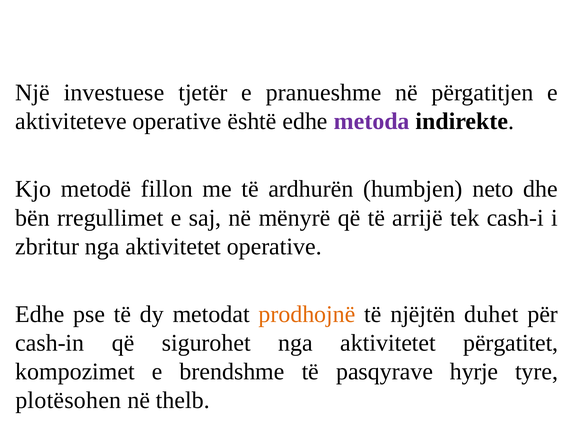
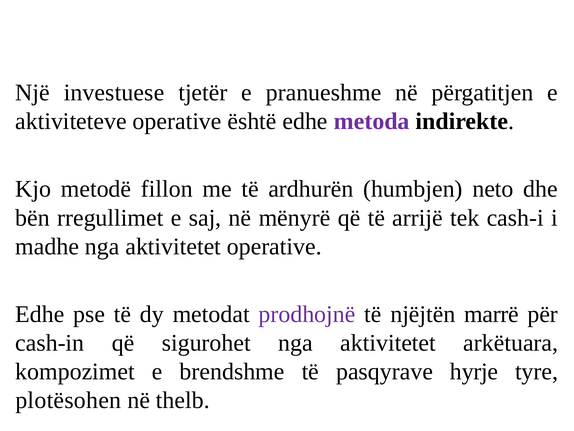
zbritur: zbritur -> madhe (47, 246)
prodhojnë colour: orange -> purple (307, 314)
duhet: duhet -> marrë (492, 314)
përgatitet: përgatitet -> arkëtuara (511, 343)
